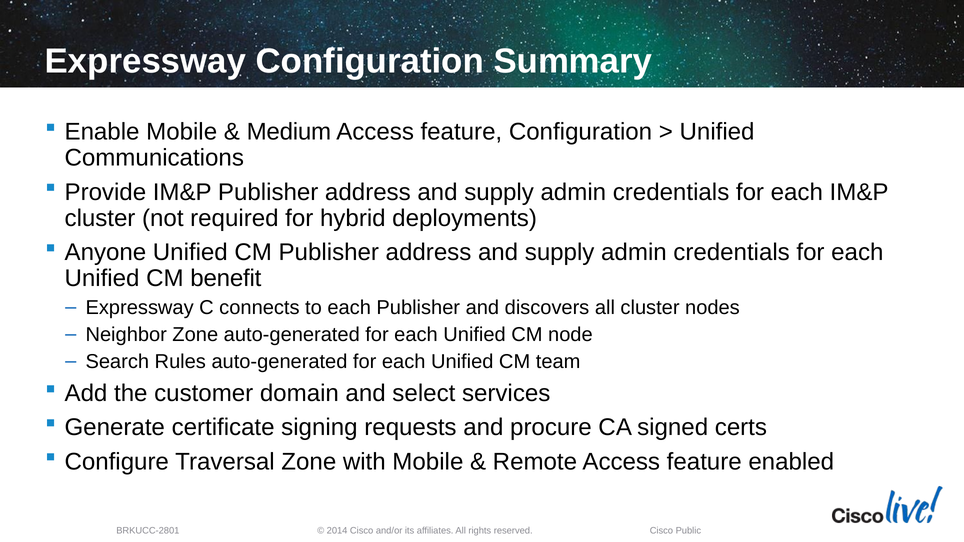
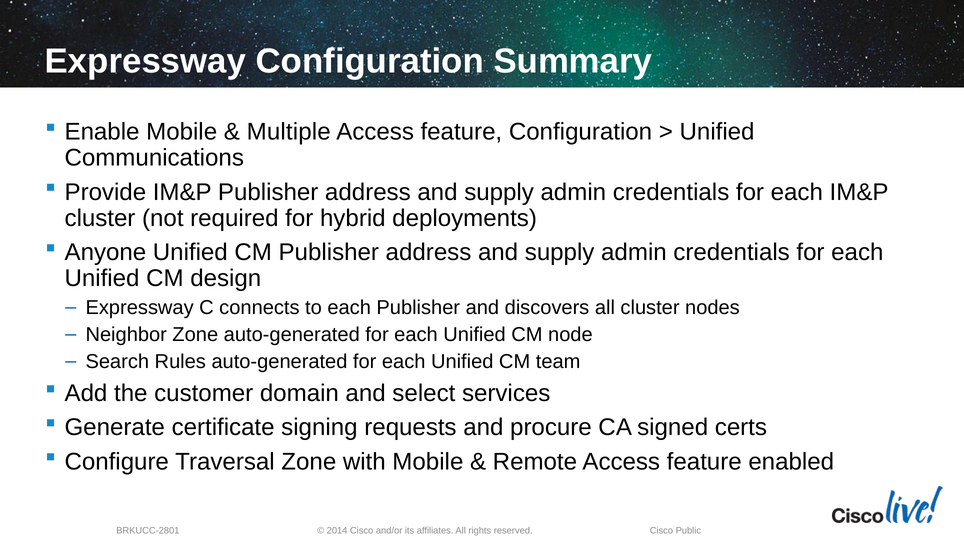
Medium: Medium -> Multiple (289, 132)
benefit: benefit -> design (226, 278)
